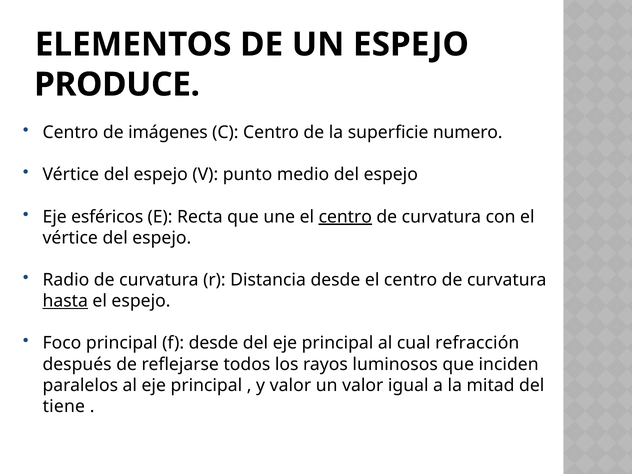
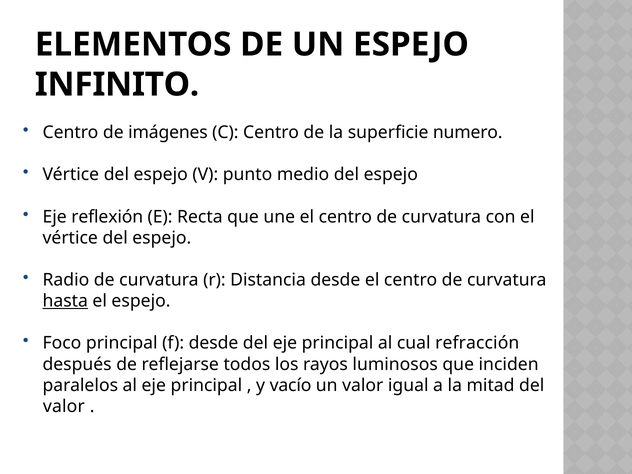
PRODUCE: PRODUCE -> INFINITO (117, 85)
esféricos: esféricos -> reflexión (107, 217)
centro underline: present -> none (345, 217)
y valor: valor -> vacío (291, 385)
tiene: tiene -> valor (64, 406)
